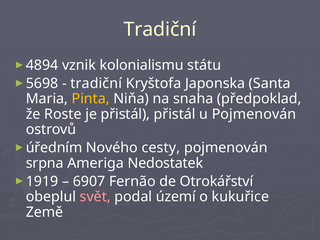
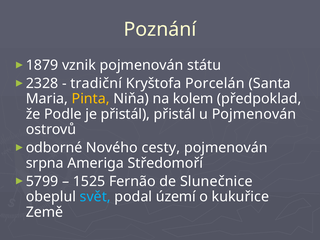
Tradiční: Tradiční -> Poznání (160, 29)
4894: 4894 -> 1879 (42, 65)
vznik kolonialismu: kolonialismu -> pojmenován (142, 65)
5698: 5698 -> 2328 (42, 83)
Japonska: Japonska -> Porcelán (215, 83)
snaha: snaha -> kolem (193, 99)
Roste: Roste -> Podle (63, 114)
úředním: úředním -> odborné (54, 148)
Nedostatek: Nedostatek -> Středomoří (165, 163)
1919: 1919 -> 5799 (42, 181)
6907: 6907 -> 1525 (89, 181)
Otrokářství: Otrokářství -> Slunečnice (216, 181)
svět colour: pink -> light blue (95, 197)
